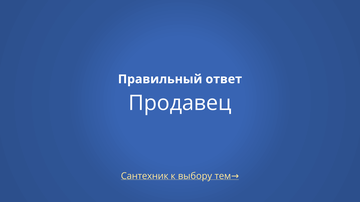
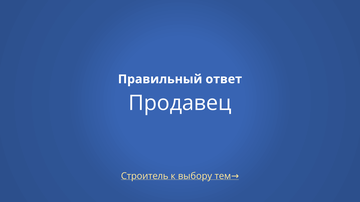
Сантехник: Сантехник -> Строитель (145, 176)
